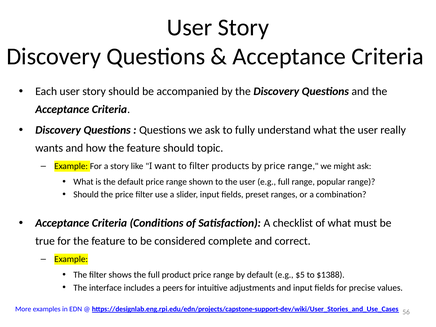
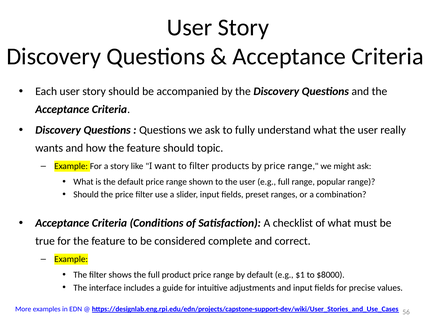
$5: $5 -> $1 (300, 275)
$1388: $1388 -> $8000 (331, 275)
peers: peers -> guide (173, 288)
